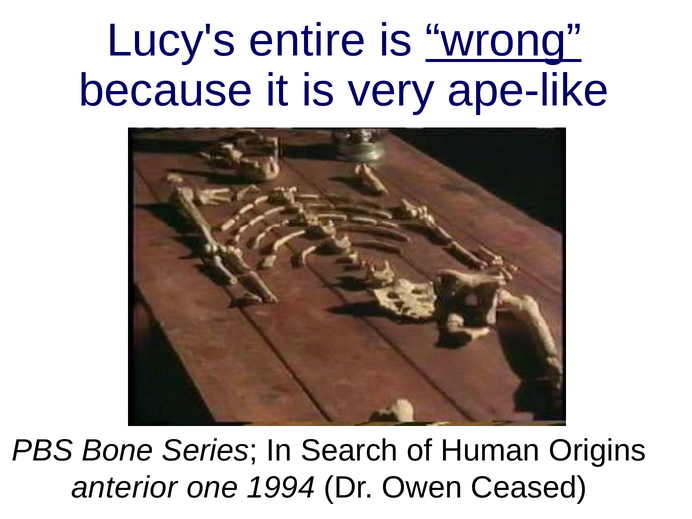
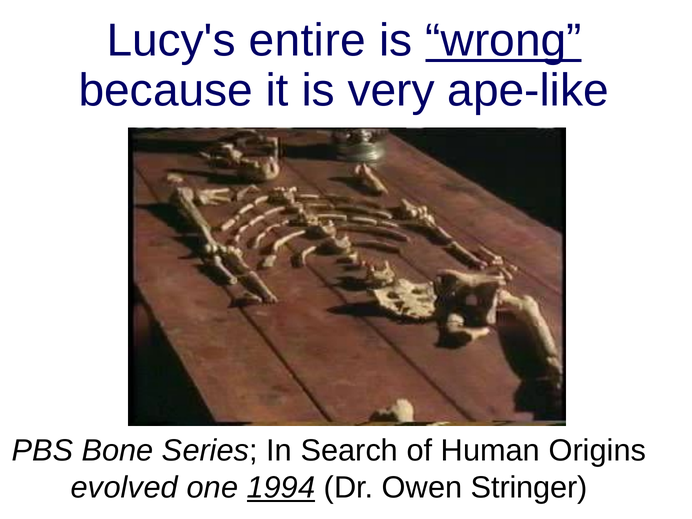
anterior: anterior -> evolved (124, 488)
1994 underline: none -> present (281, 488)
Ceased: Ceased -> Stringer (529, 488)
